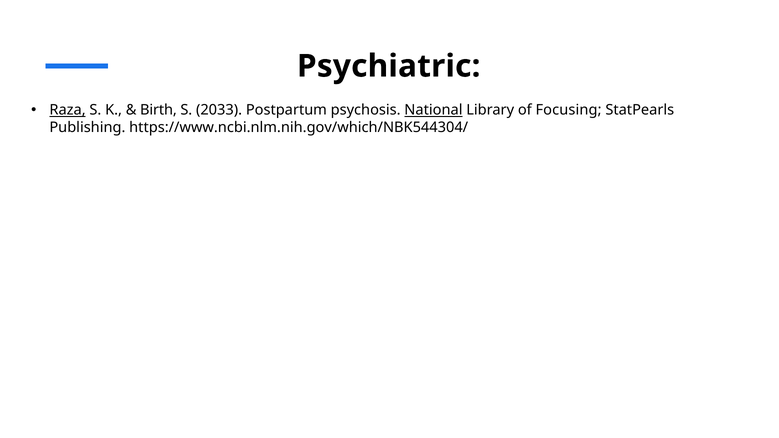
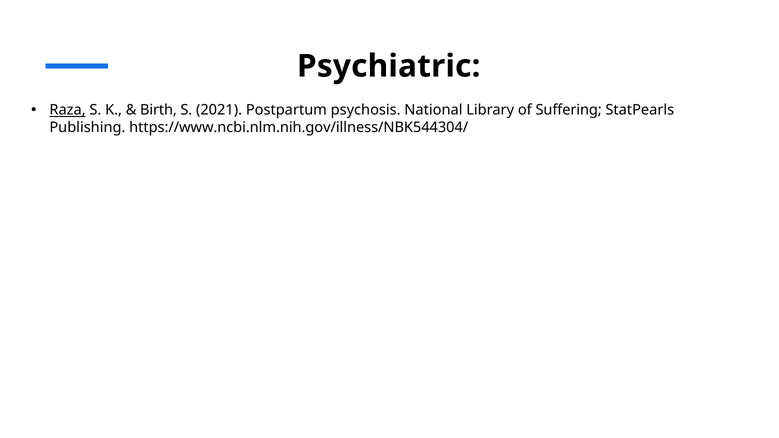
2033: 2033 -> 2021 (219, 110)
National underline: present -> none (433, 110)
Focusing: Focusing -> Suffering (569, 110)
https://www.ncbi.nlm.nih.gov/which/NBK544304/: https://www.ncbi.nlm.nih.gov/which/NBK544304/ -> https://www.ncbi.nlm.nih.gov/illness/NBK544304/ (299, 128)
